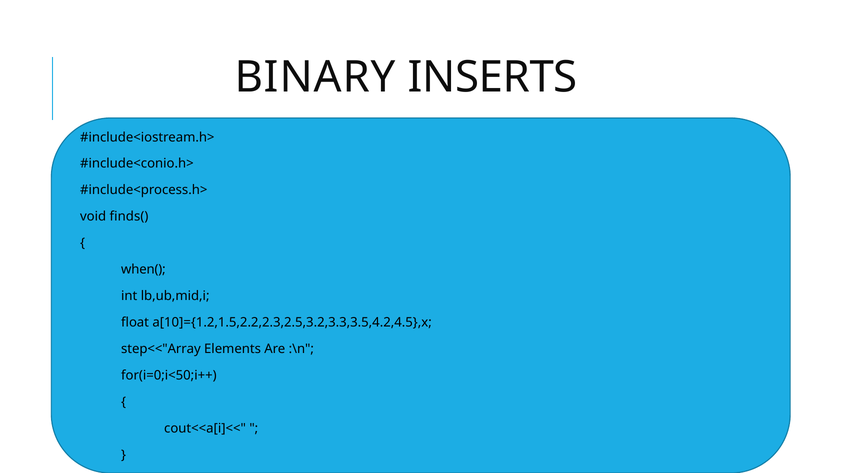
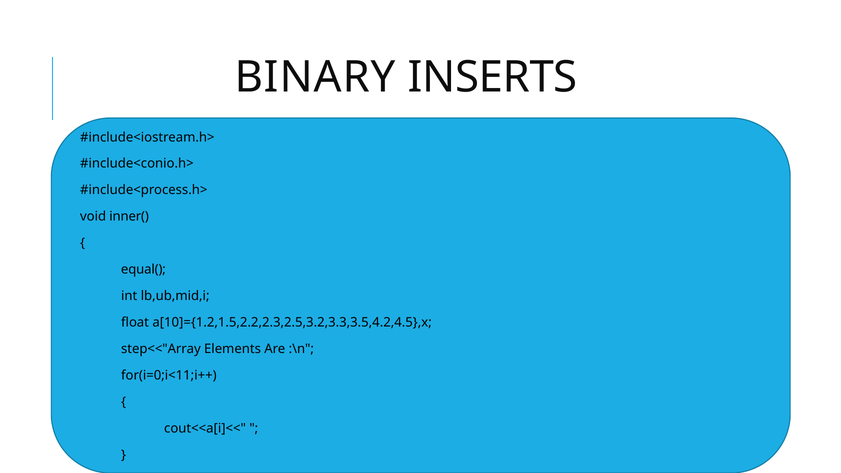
finds(: finds( -> inner( (129, 217)
when(: when( -> equal( (143, 270)
for(i=0;i<50;i++: for(i=0;i<50;i++ -> for(i=0;i<11;i++ (169, 375)
